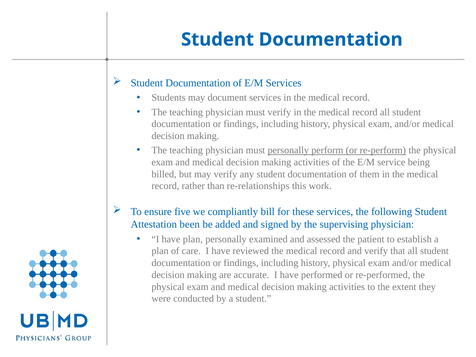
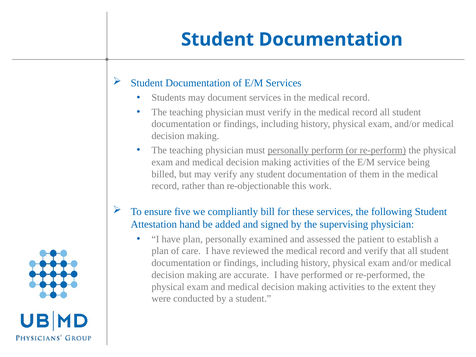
re-relationships: re-relationships -> re-objectionable (258, 186)
been: been -> hand (190, 224)
